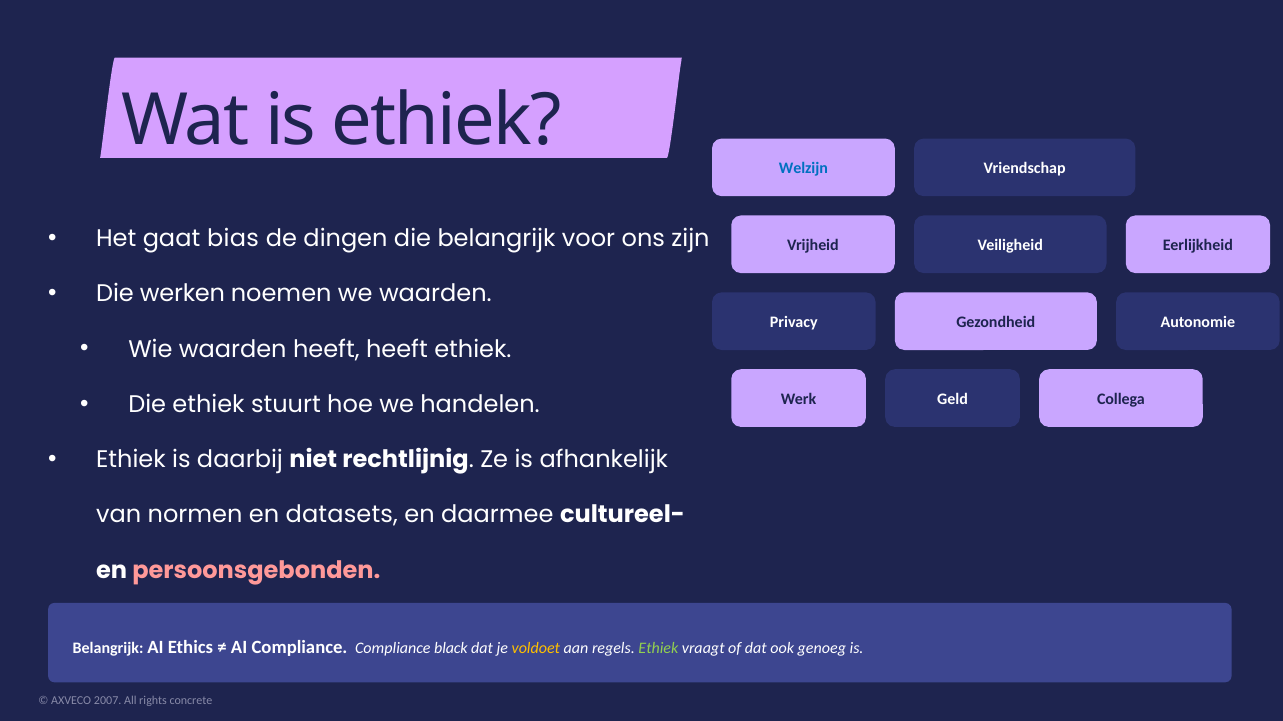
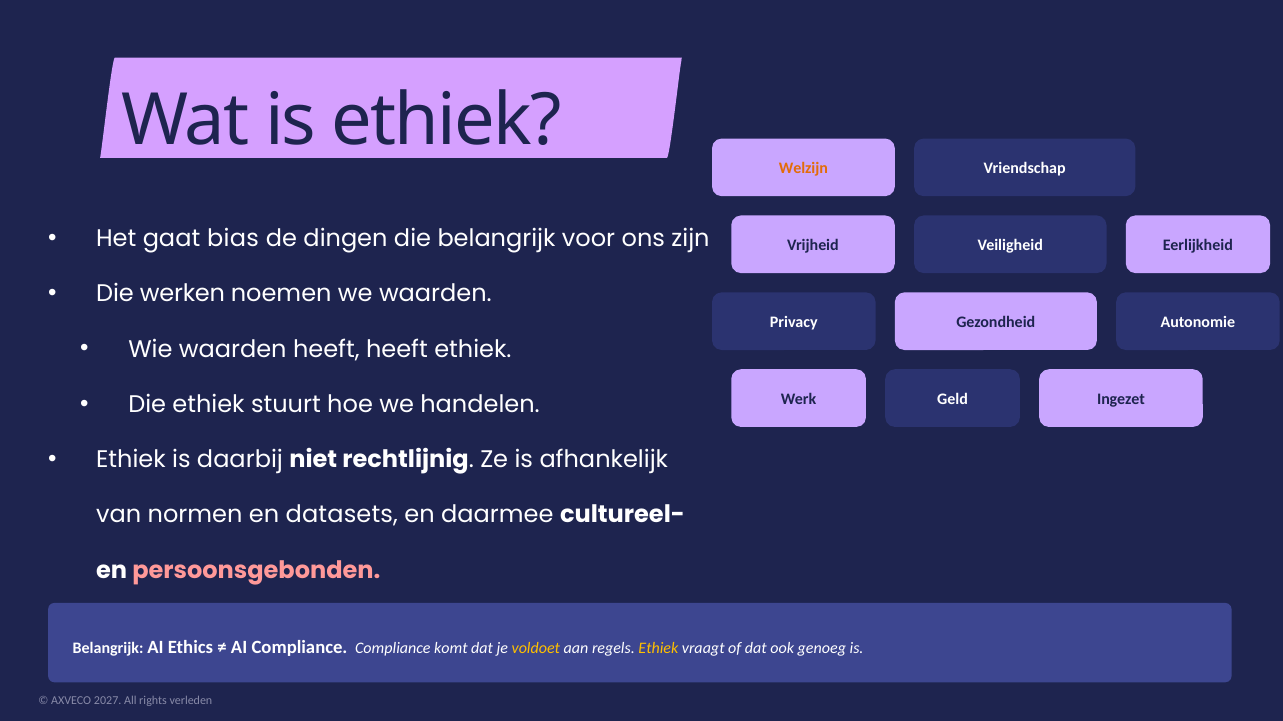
Welzijn colour: blue -> orange (803, 169)
Collega: Collega -> Ingezet (1121, 400)
black: black -> komt (451, 649)
Ethiek colour: light green -> yellow (658, 649)
2007: 2007 -> 2027 (108, 701)
concrete: concrete -> verleden (191, 701)
